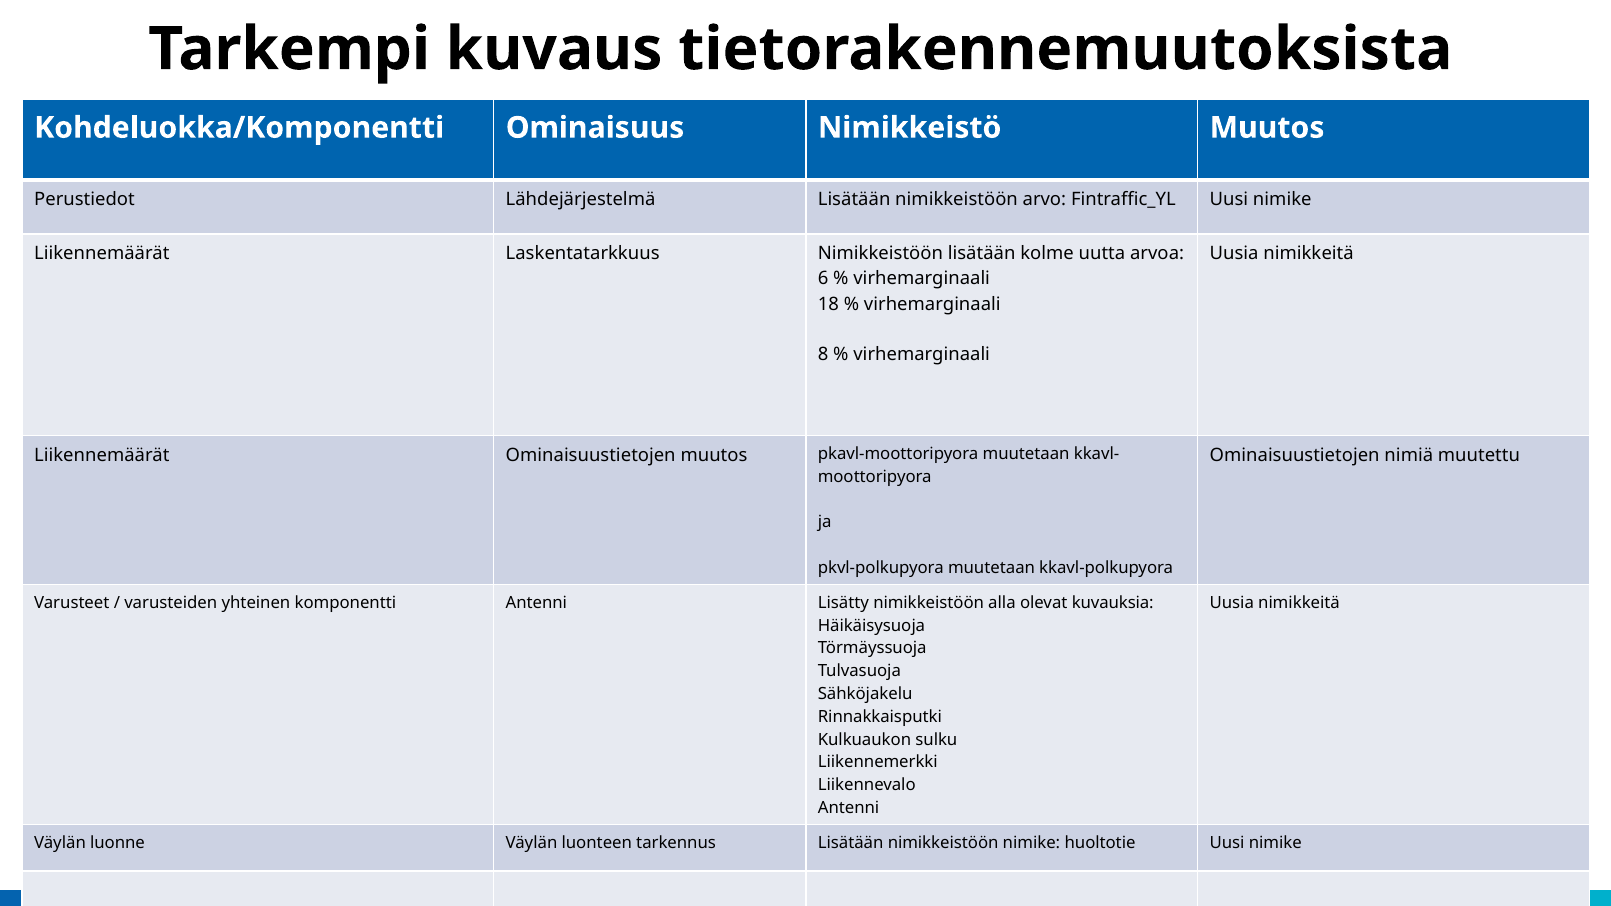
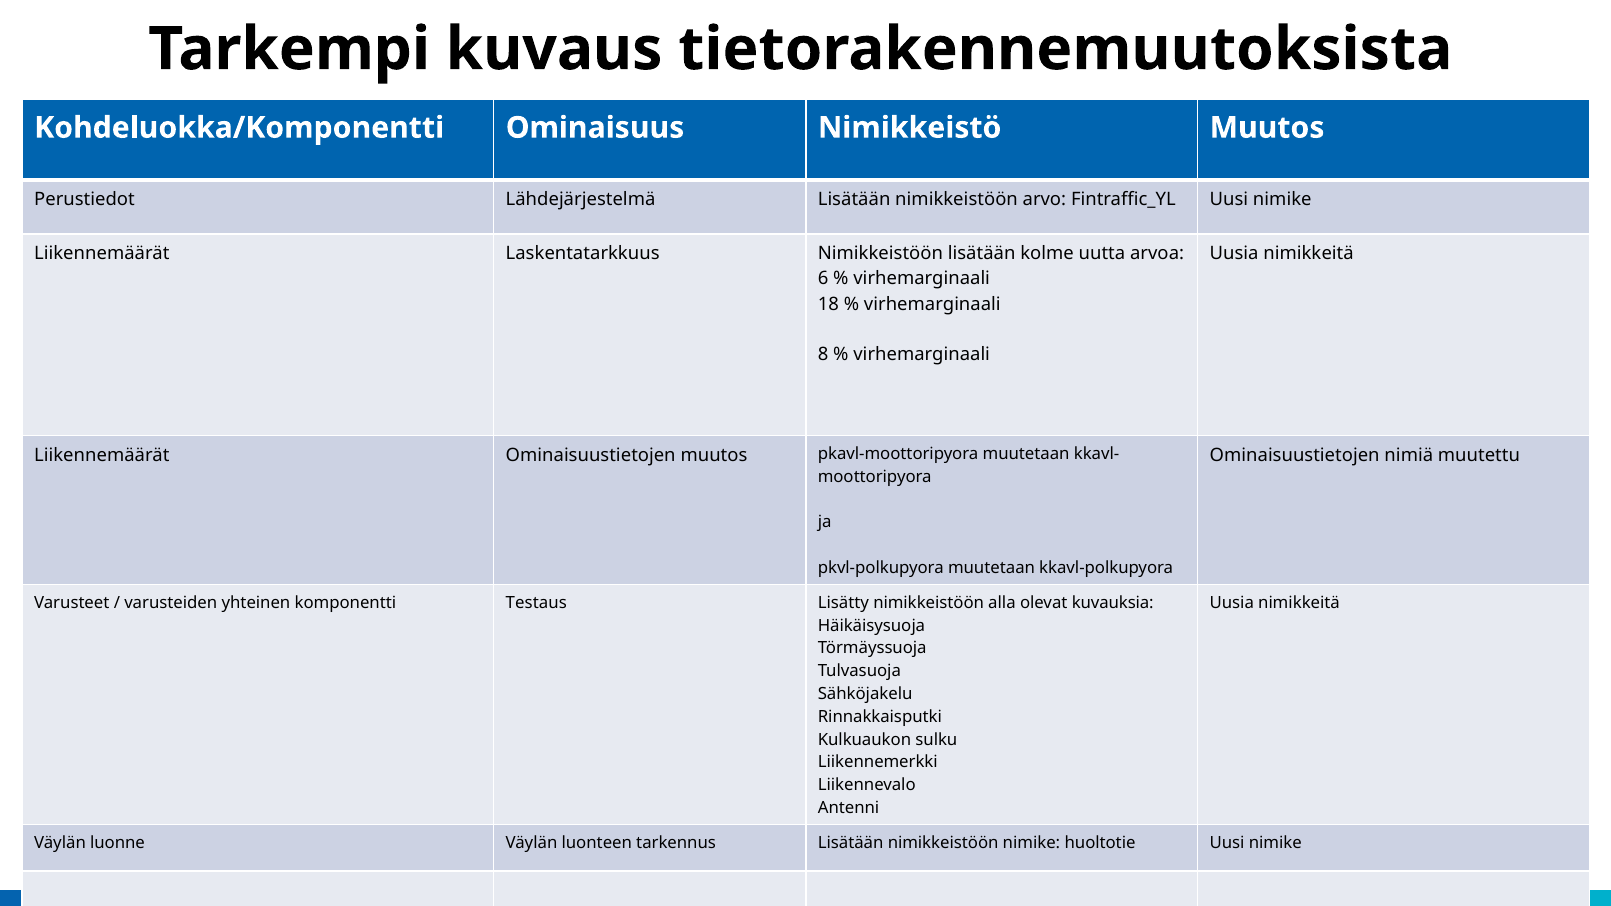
komponentti Antenni: Antenni -> Testaus (536, 603)
